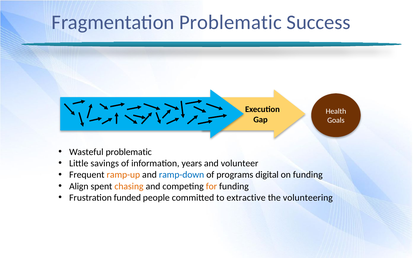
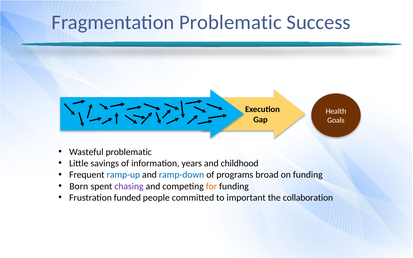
volunteer: volunteer -> childhood (240, 163)
ramp-up colour: orange -> blue (123, 175)
digital: digital -> broad (267, 175)
Align: Align -> Born (79, 186)
chasing colour: orange -> purple (129, 186)
extractive: extractive -> important (246, 198)
volunteering: volunteering -> collaboration (308, 198)
